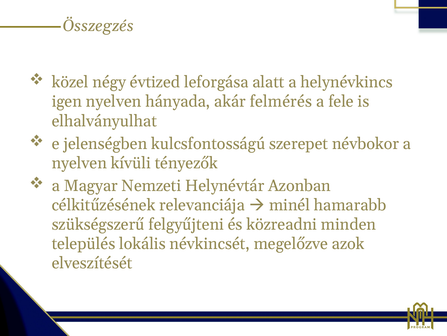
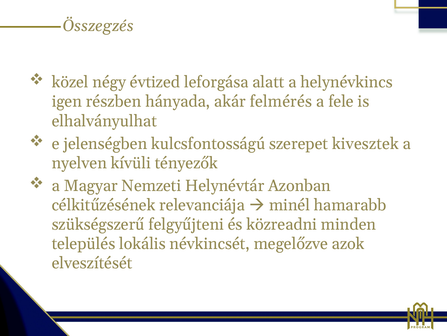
igen nyelven: nyelven -> részben (114, 101)
névbokor: névbokor -> kivesztek (365, 143)
